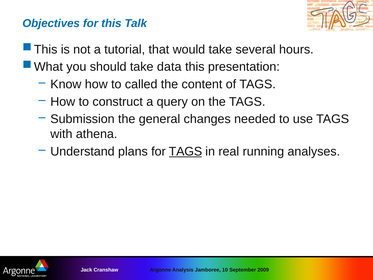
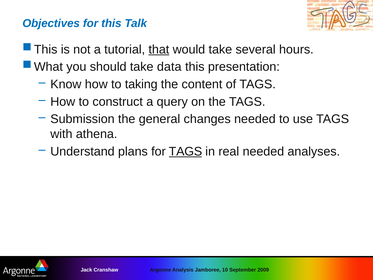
that underline: none -> present (159, 49)
called: called -> taking (141, 84)
real running: running -> needed (263, 151)
